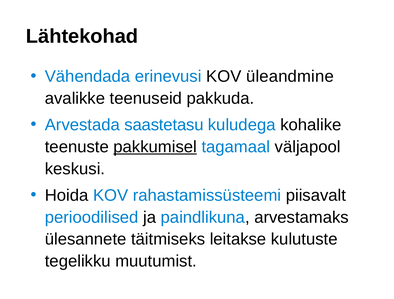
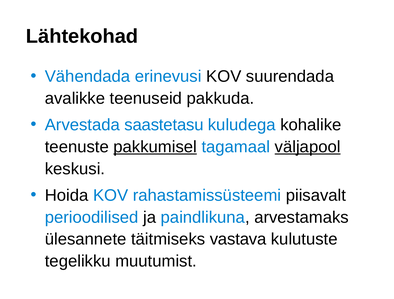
üleandmine: üleandmine -> suurendada (290, 77)
väljapool underline: none -> present (308, 147)
leitakse: leitakse -> vastava (238, 240)
